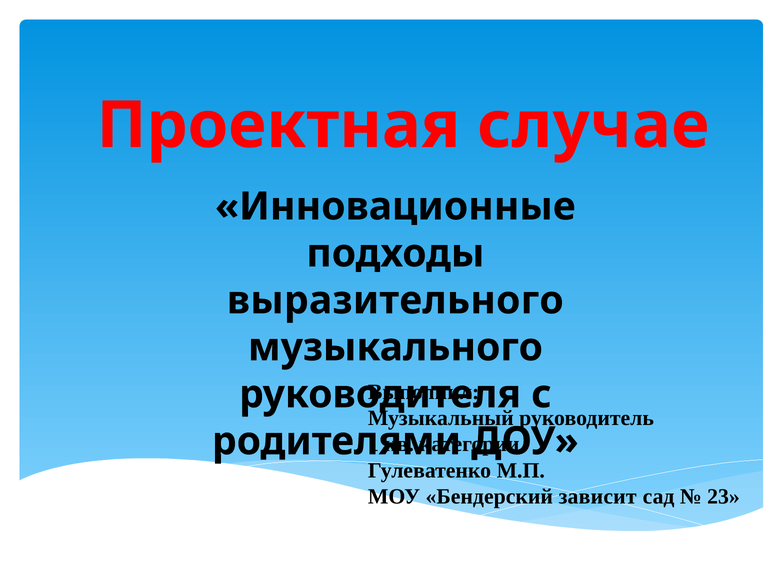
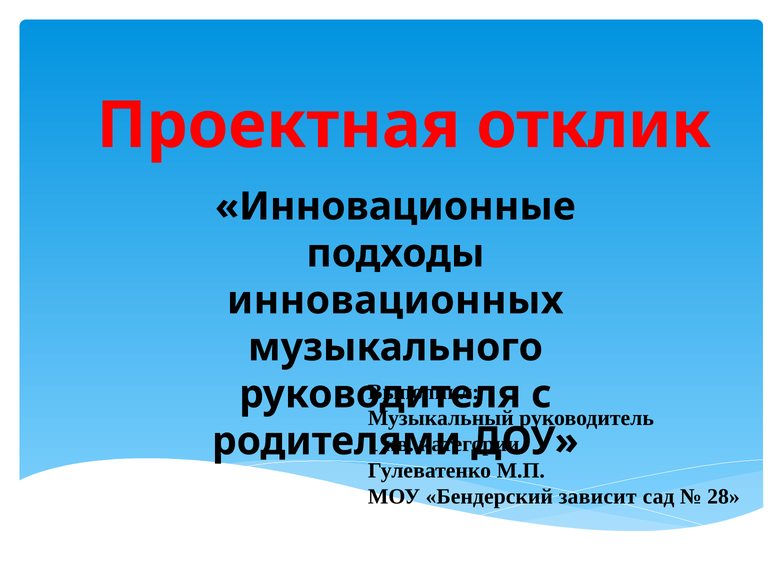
случае: случае -> отклик (594, 125)
выразительного: выразительного -> инновационных (395, 300)
23: 23 -> 28 (724, 496)
